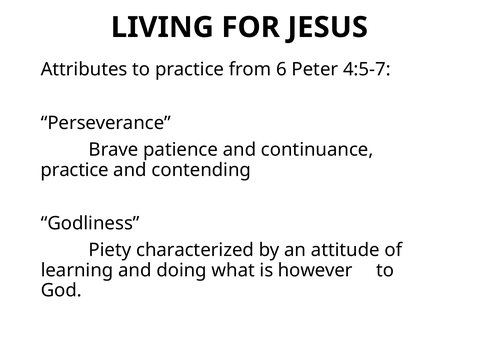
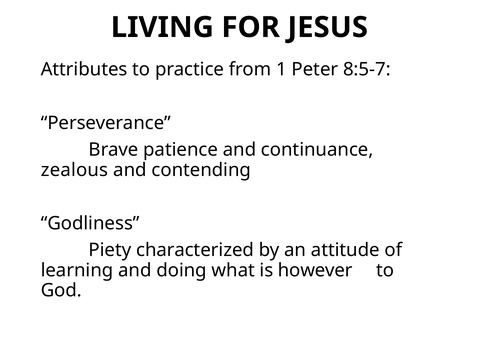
6: 6 -> 1 (281, 70)
4:5-7: 4:5-7 -> 8:5-7 (367, 70)
practice: practice -> zealous (74, 170)
